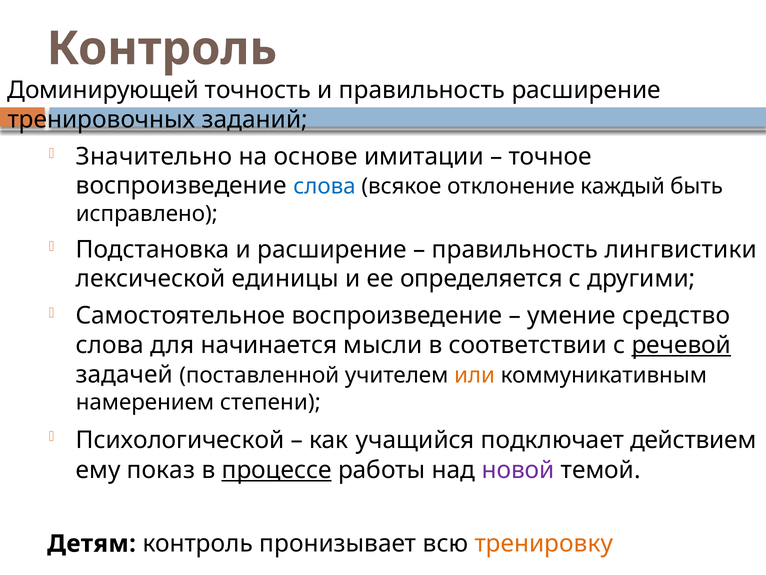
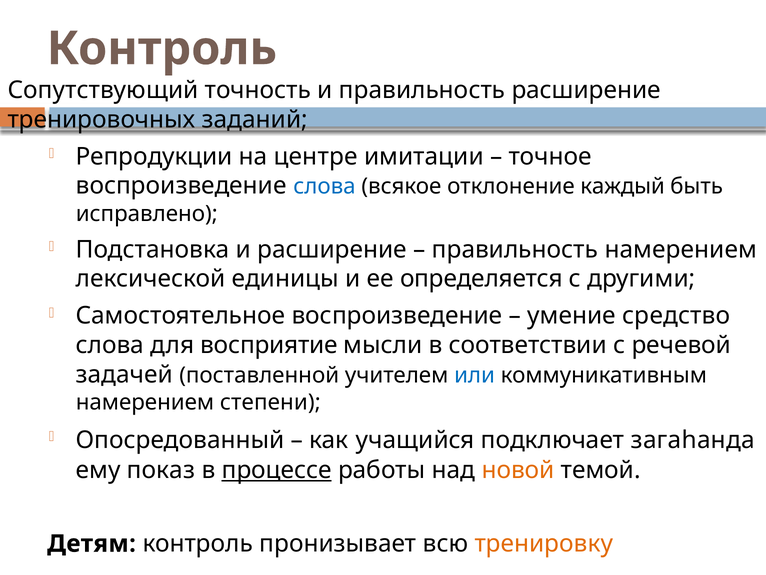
Доминирующей: Доминирующей -> Сопутствующий (103, 90)
Значительно: Значительно -> Репродукции (154, 156)
основе: основе -> центре (316, 156)
правильность лингвистики: лингвистики -> намерением (681, 249)
начинается: начинается -> восприятие (269, 345)
речевой underline: present -> none (681, 345)
или colour: orange -> blue (475, 375)
Психологической: Психологической -> Опосредованный (180, 440)
действием: действием -> загаhанда (693, 440)
новой colour: purple -> orange (518, 470)
